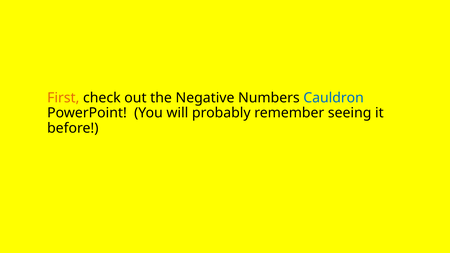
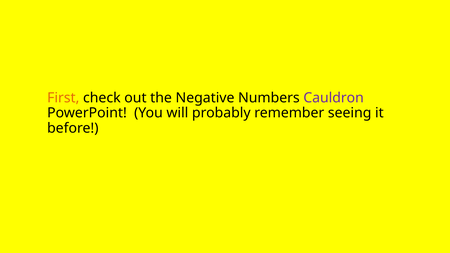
Cauldron colour: blue -> purple (334, 98)
